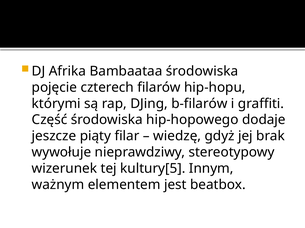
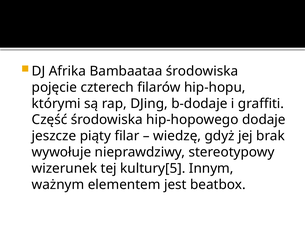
b-filarów: b-filarów -> b-dodaje (199, 104)
